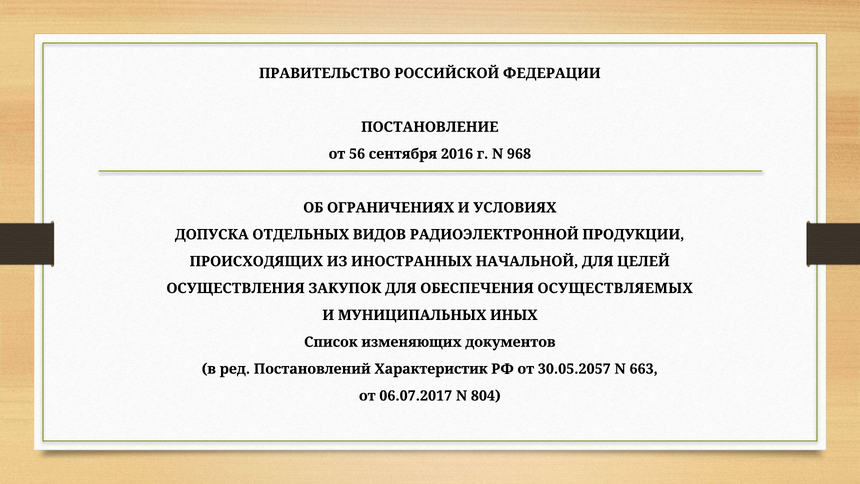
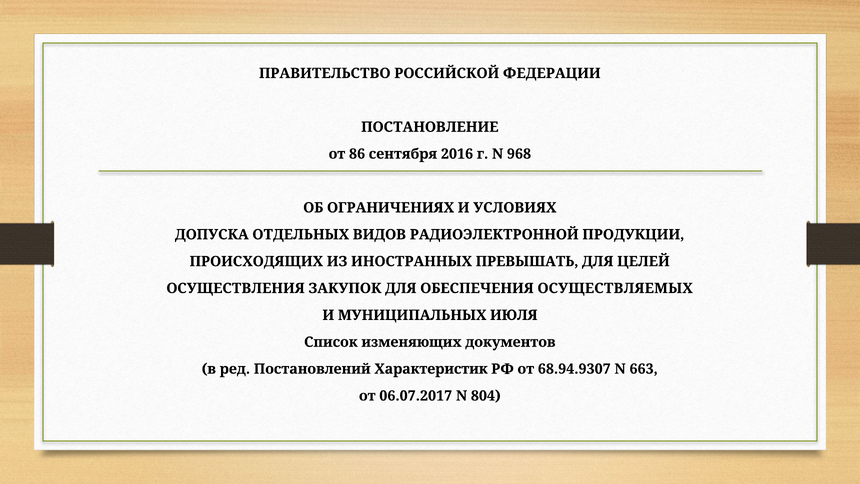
56: 56 -> 86 (357, 154)
НАЧАЛЬНОЙ: НАЧАЛЬНОЙ -> ПРЕВЫШАТЬ (527, 261)
ИНЫХ: ИНЫХ -> ИЮЛЯ (514, 315)
30.05.2057: 30.05.2057 -> 68.94.9307 (574, 369)
